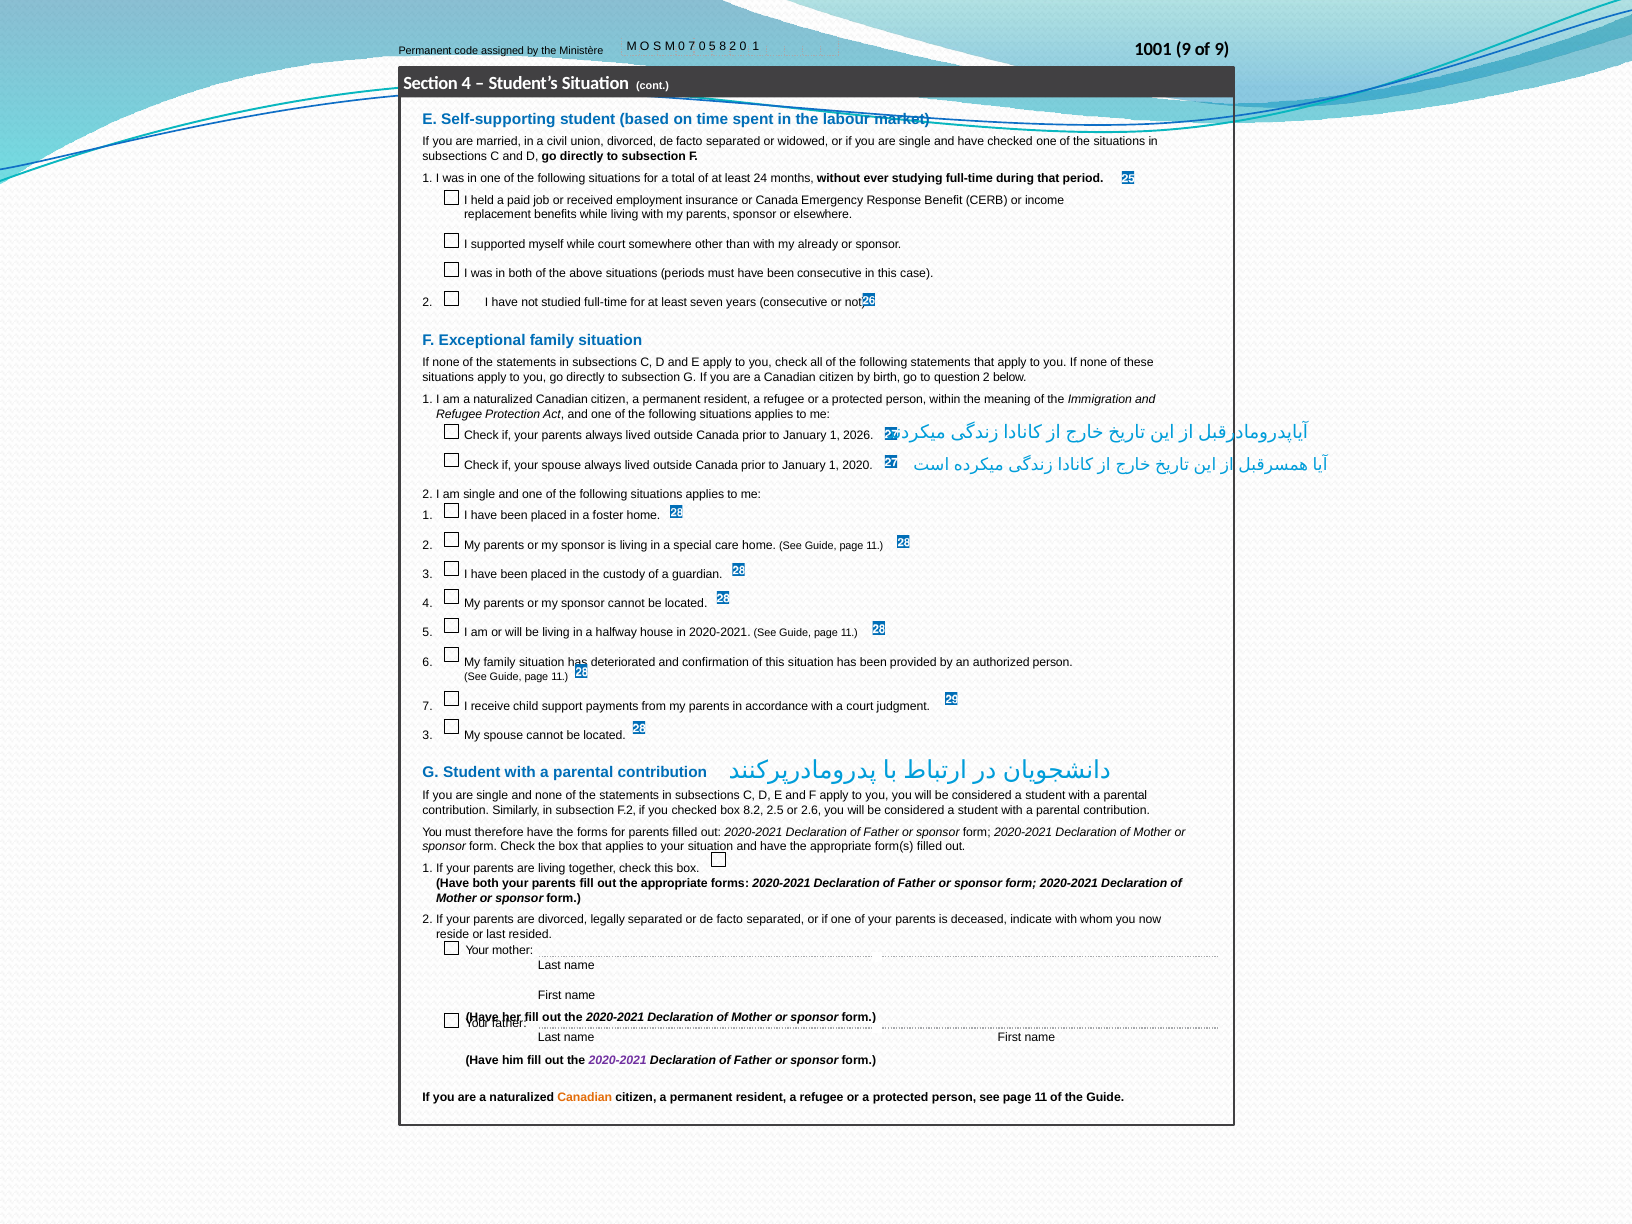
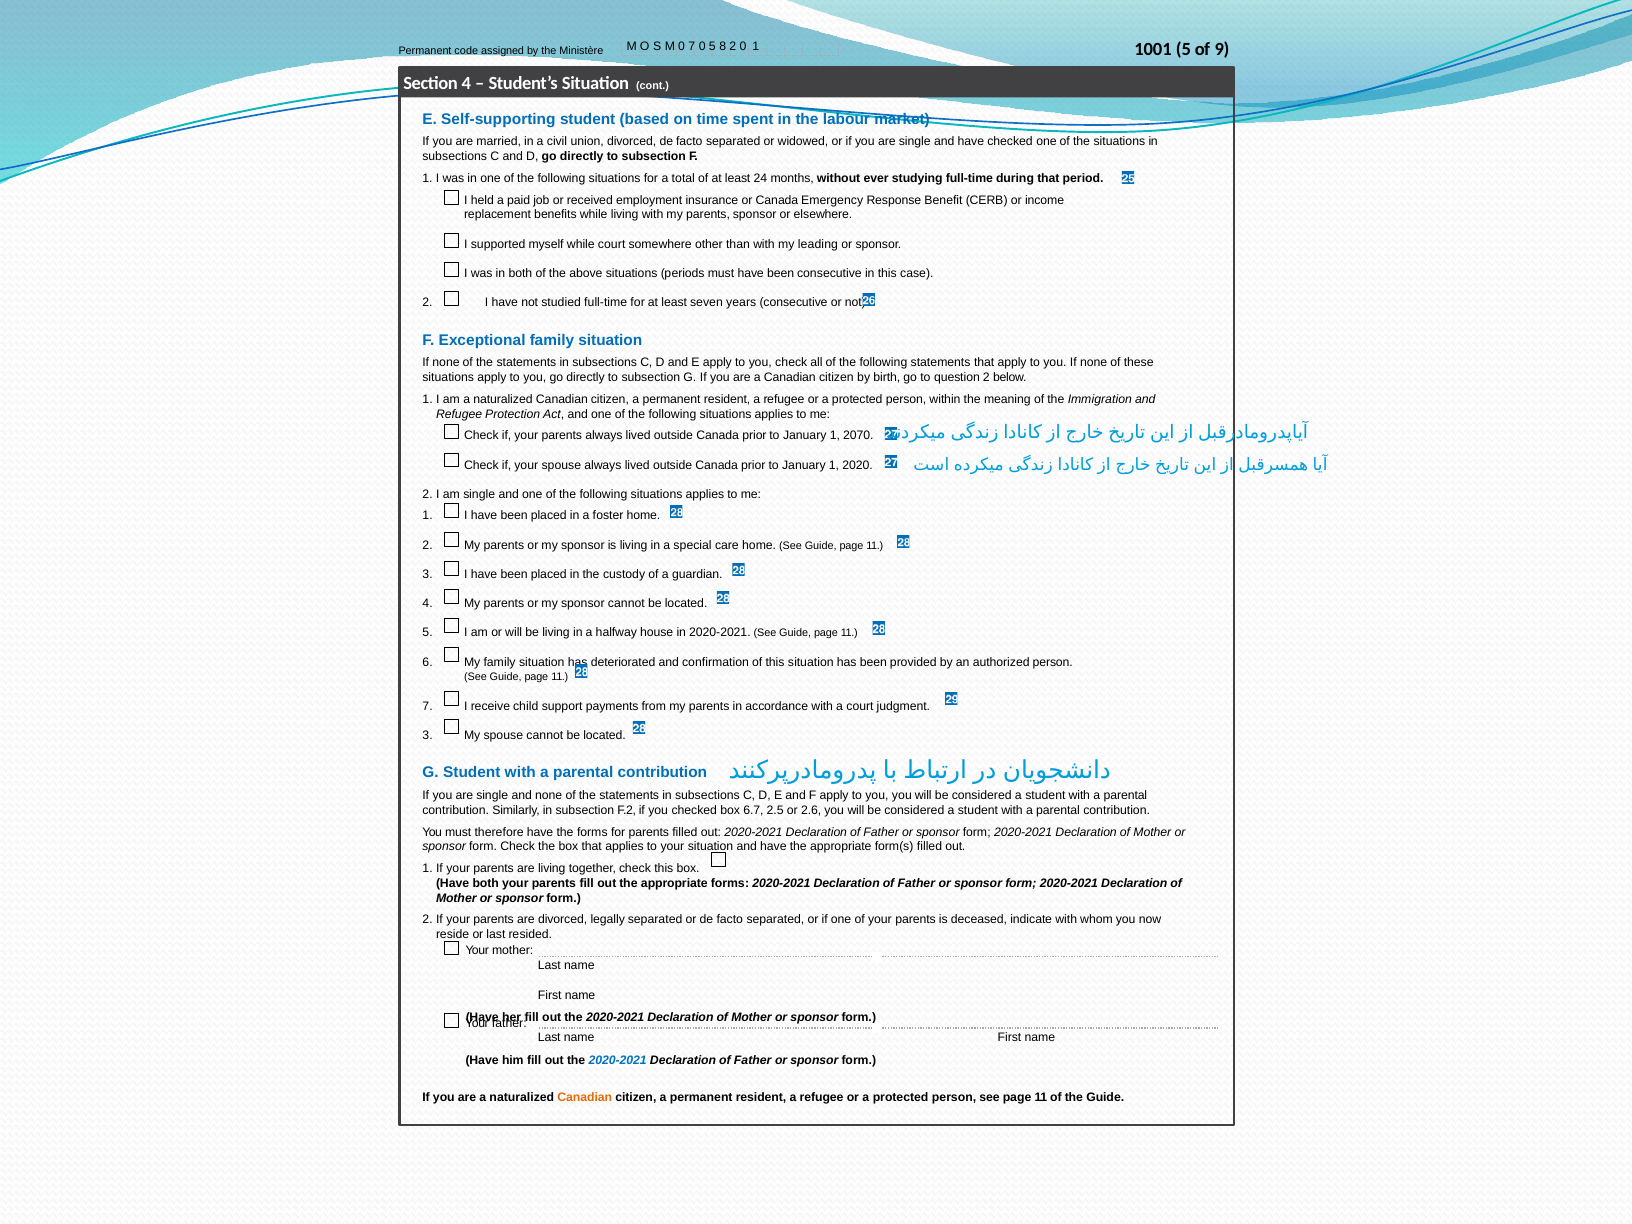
1001 9: 9 -> 5 (1183, 49)
already: already -> leading (818, 244)
2026: 2026 -> 2070 (858, 436)
8.2: 8.2 -> 6.7 (753, 810)
2020-2021 colour: purple -> blue (618, 1060)
